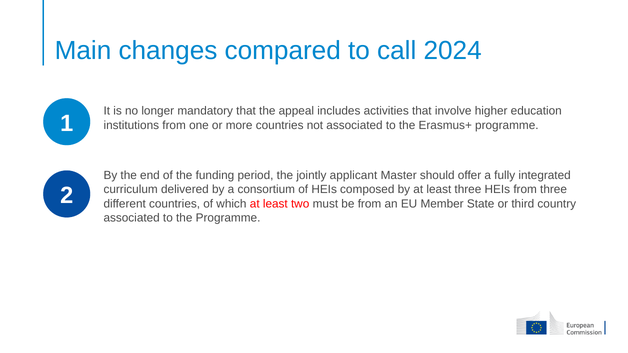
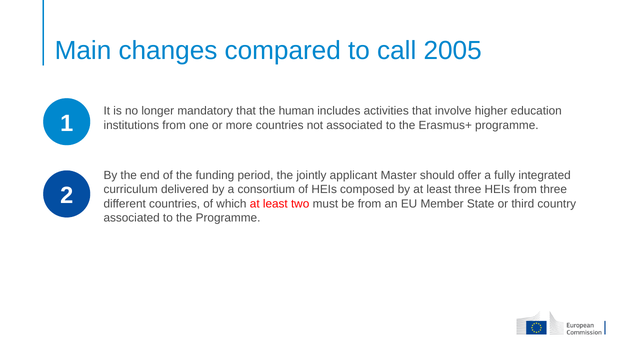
2024: 2024 -> 2005 (453, 51)
appeal: appeal -> human (296, 111)
